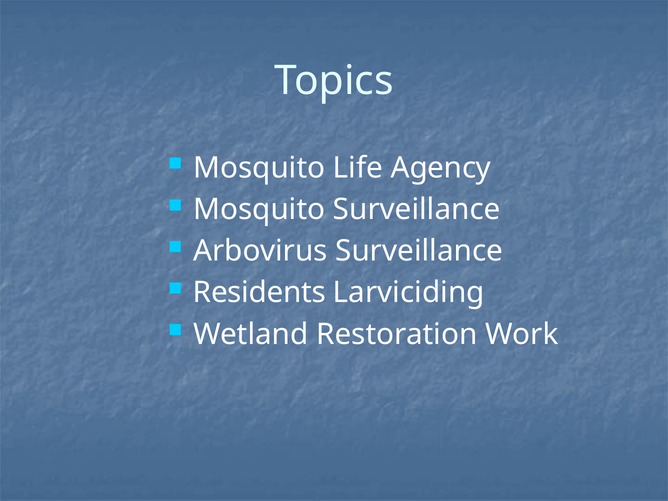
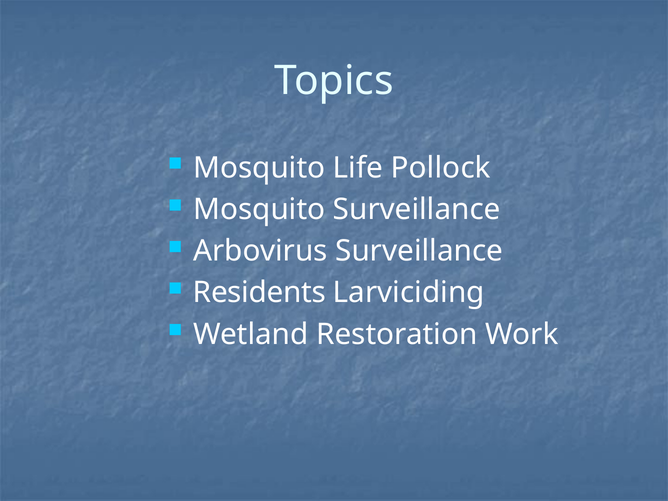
Agency: Agency -> Pollock (441, 168)
